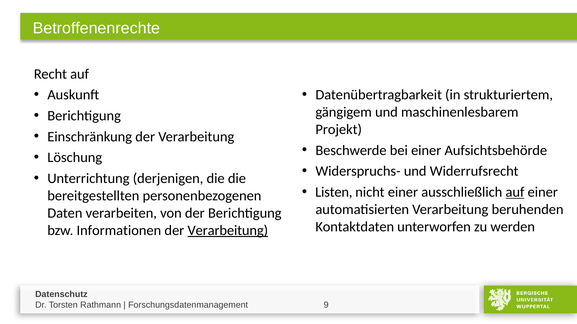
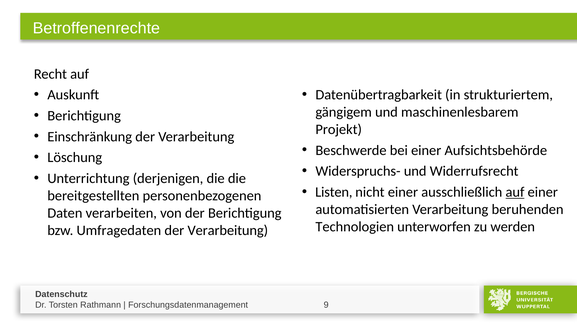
Kontaktdaten: Kontaktdaten -> Technologien (355, 227)
Informationen: Informationen -> Umfragedaten (119, 231)
Verarbeitung underline: present -> none (228, 231)
